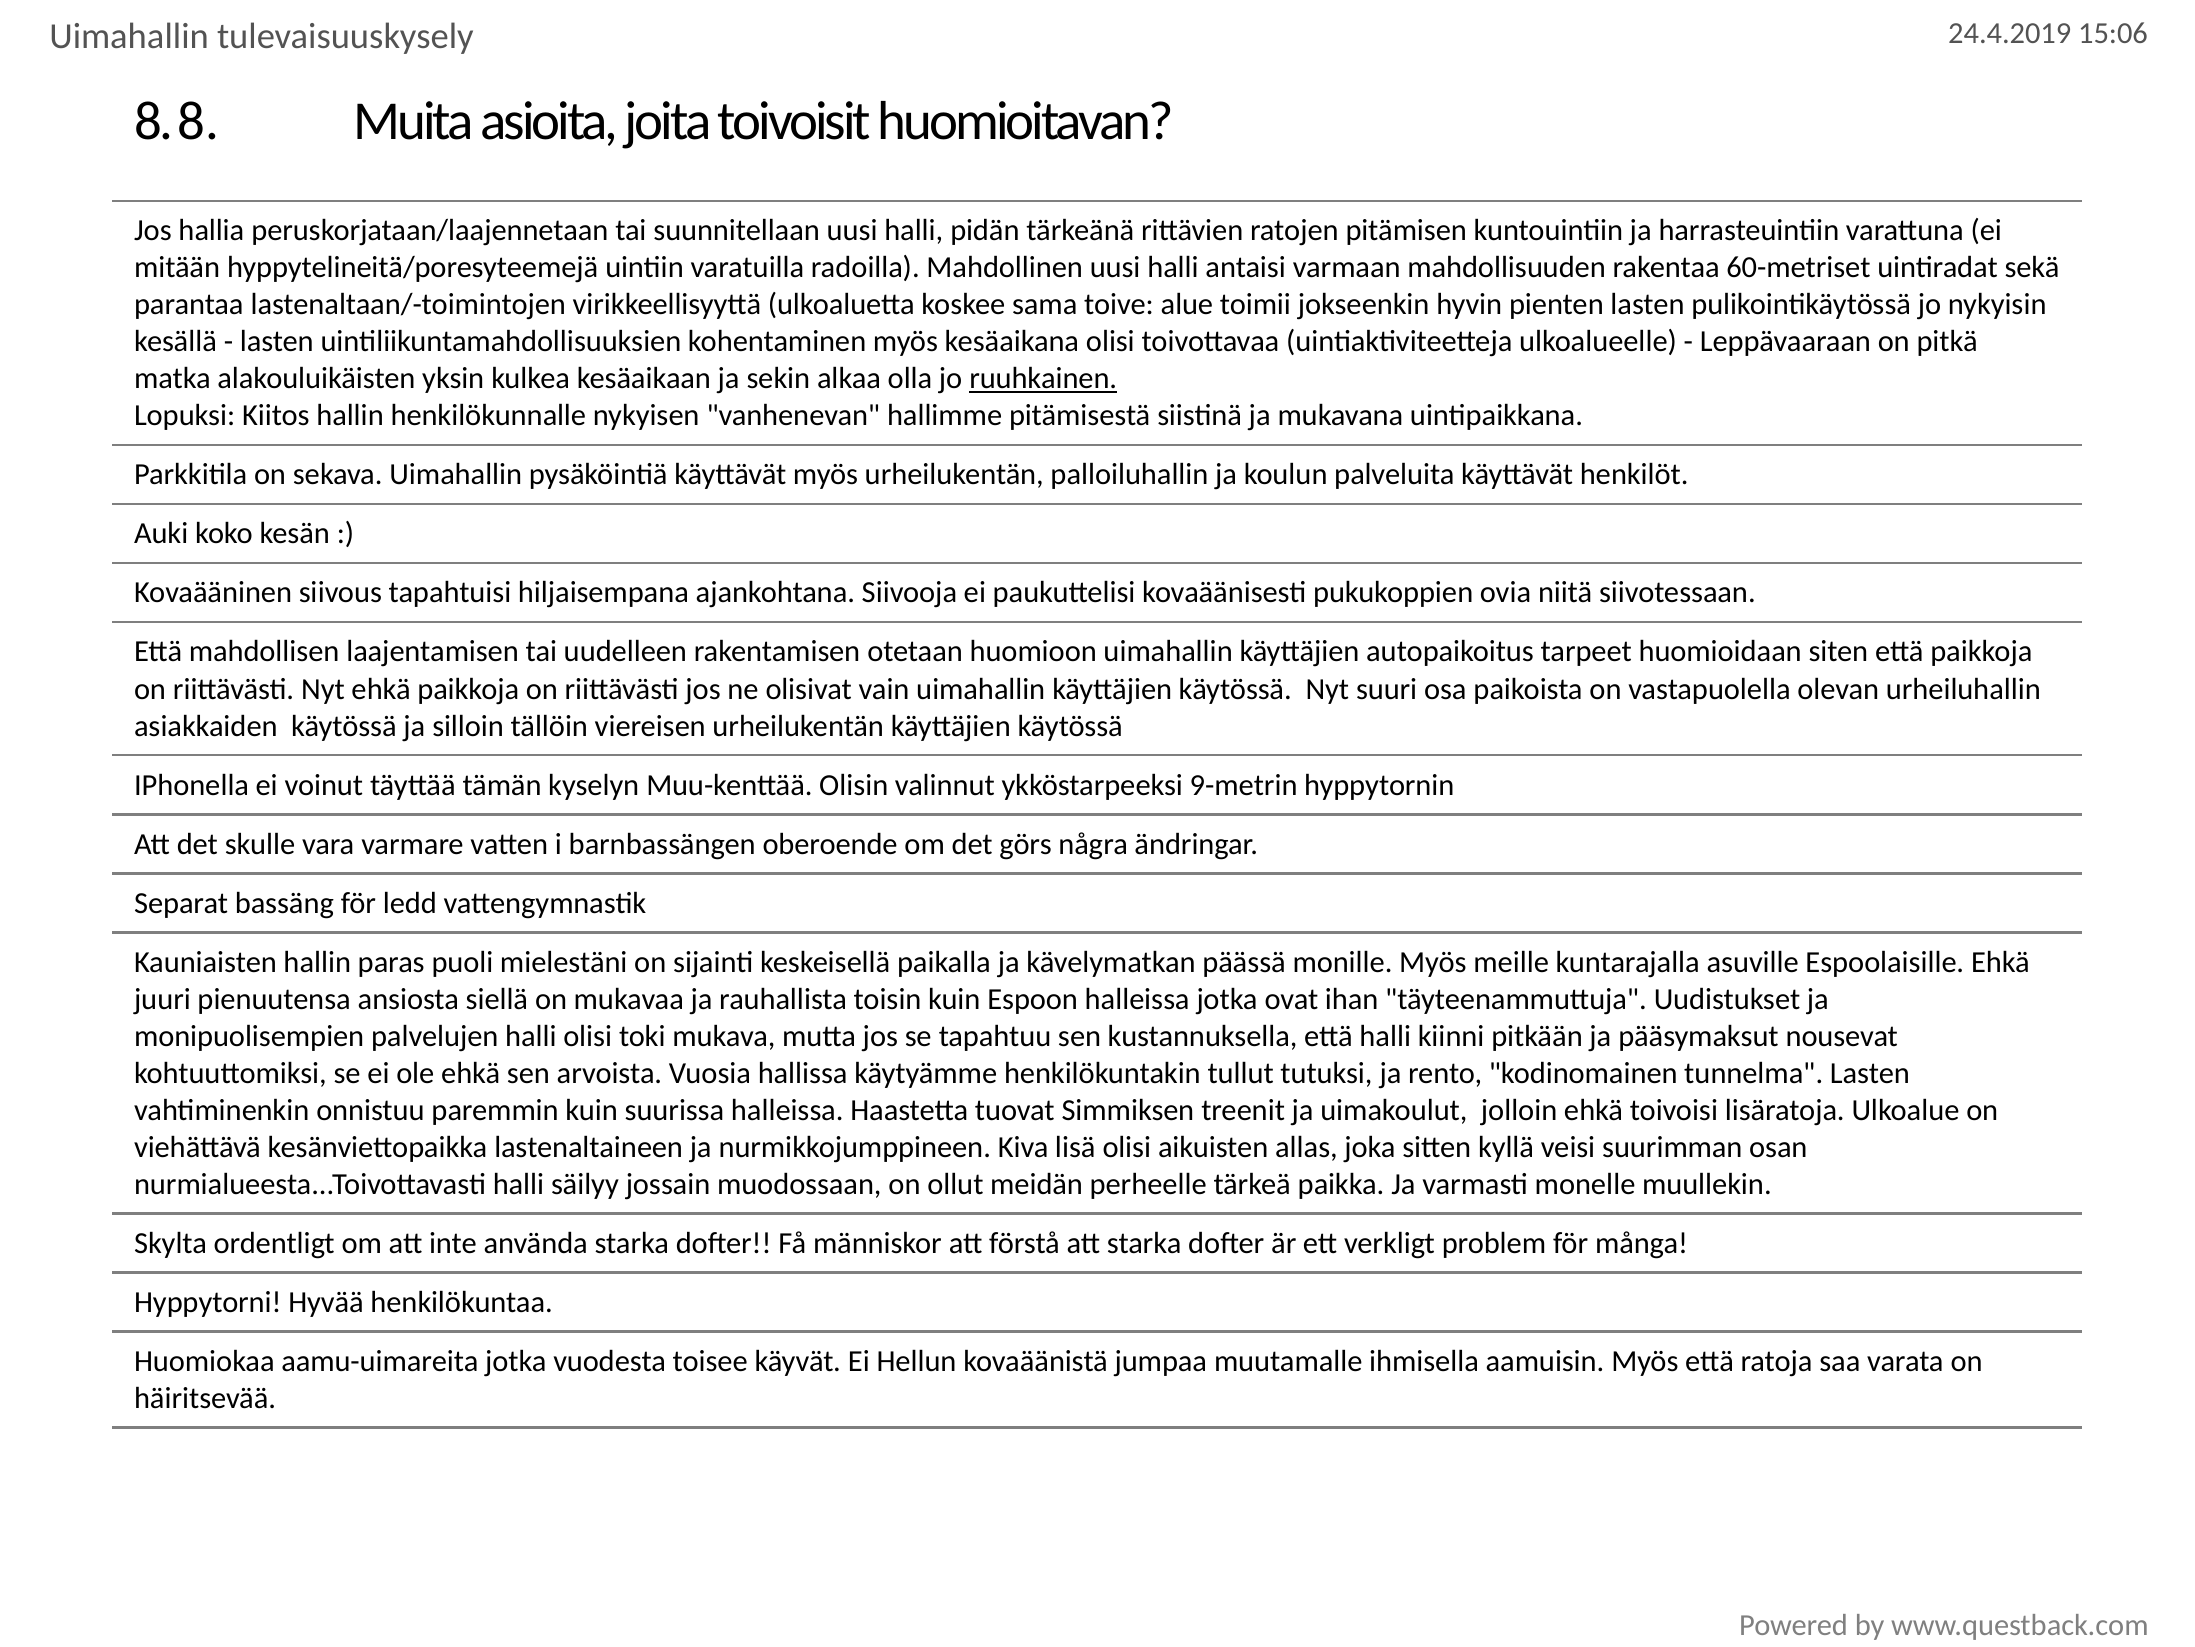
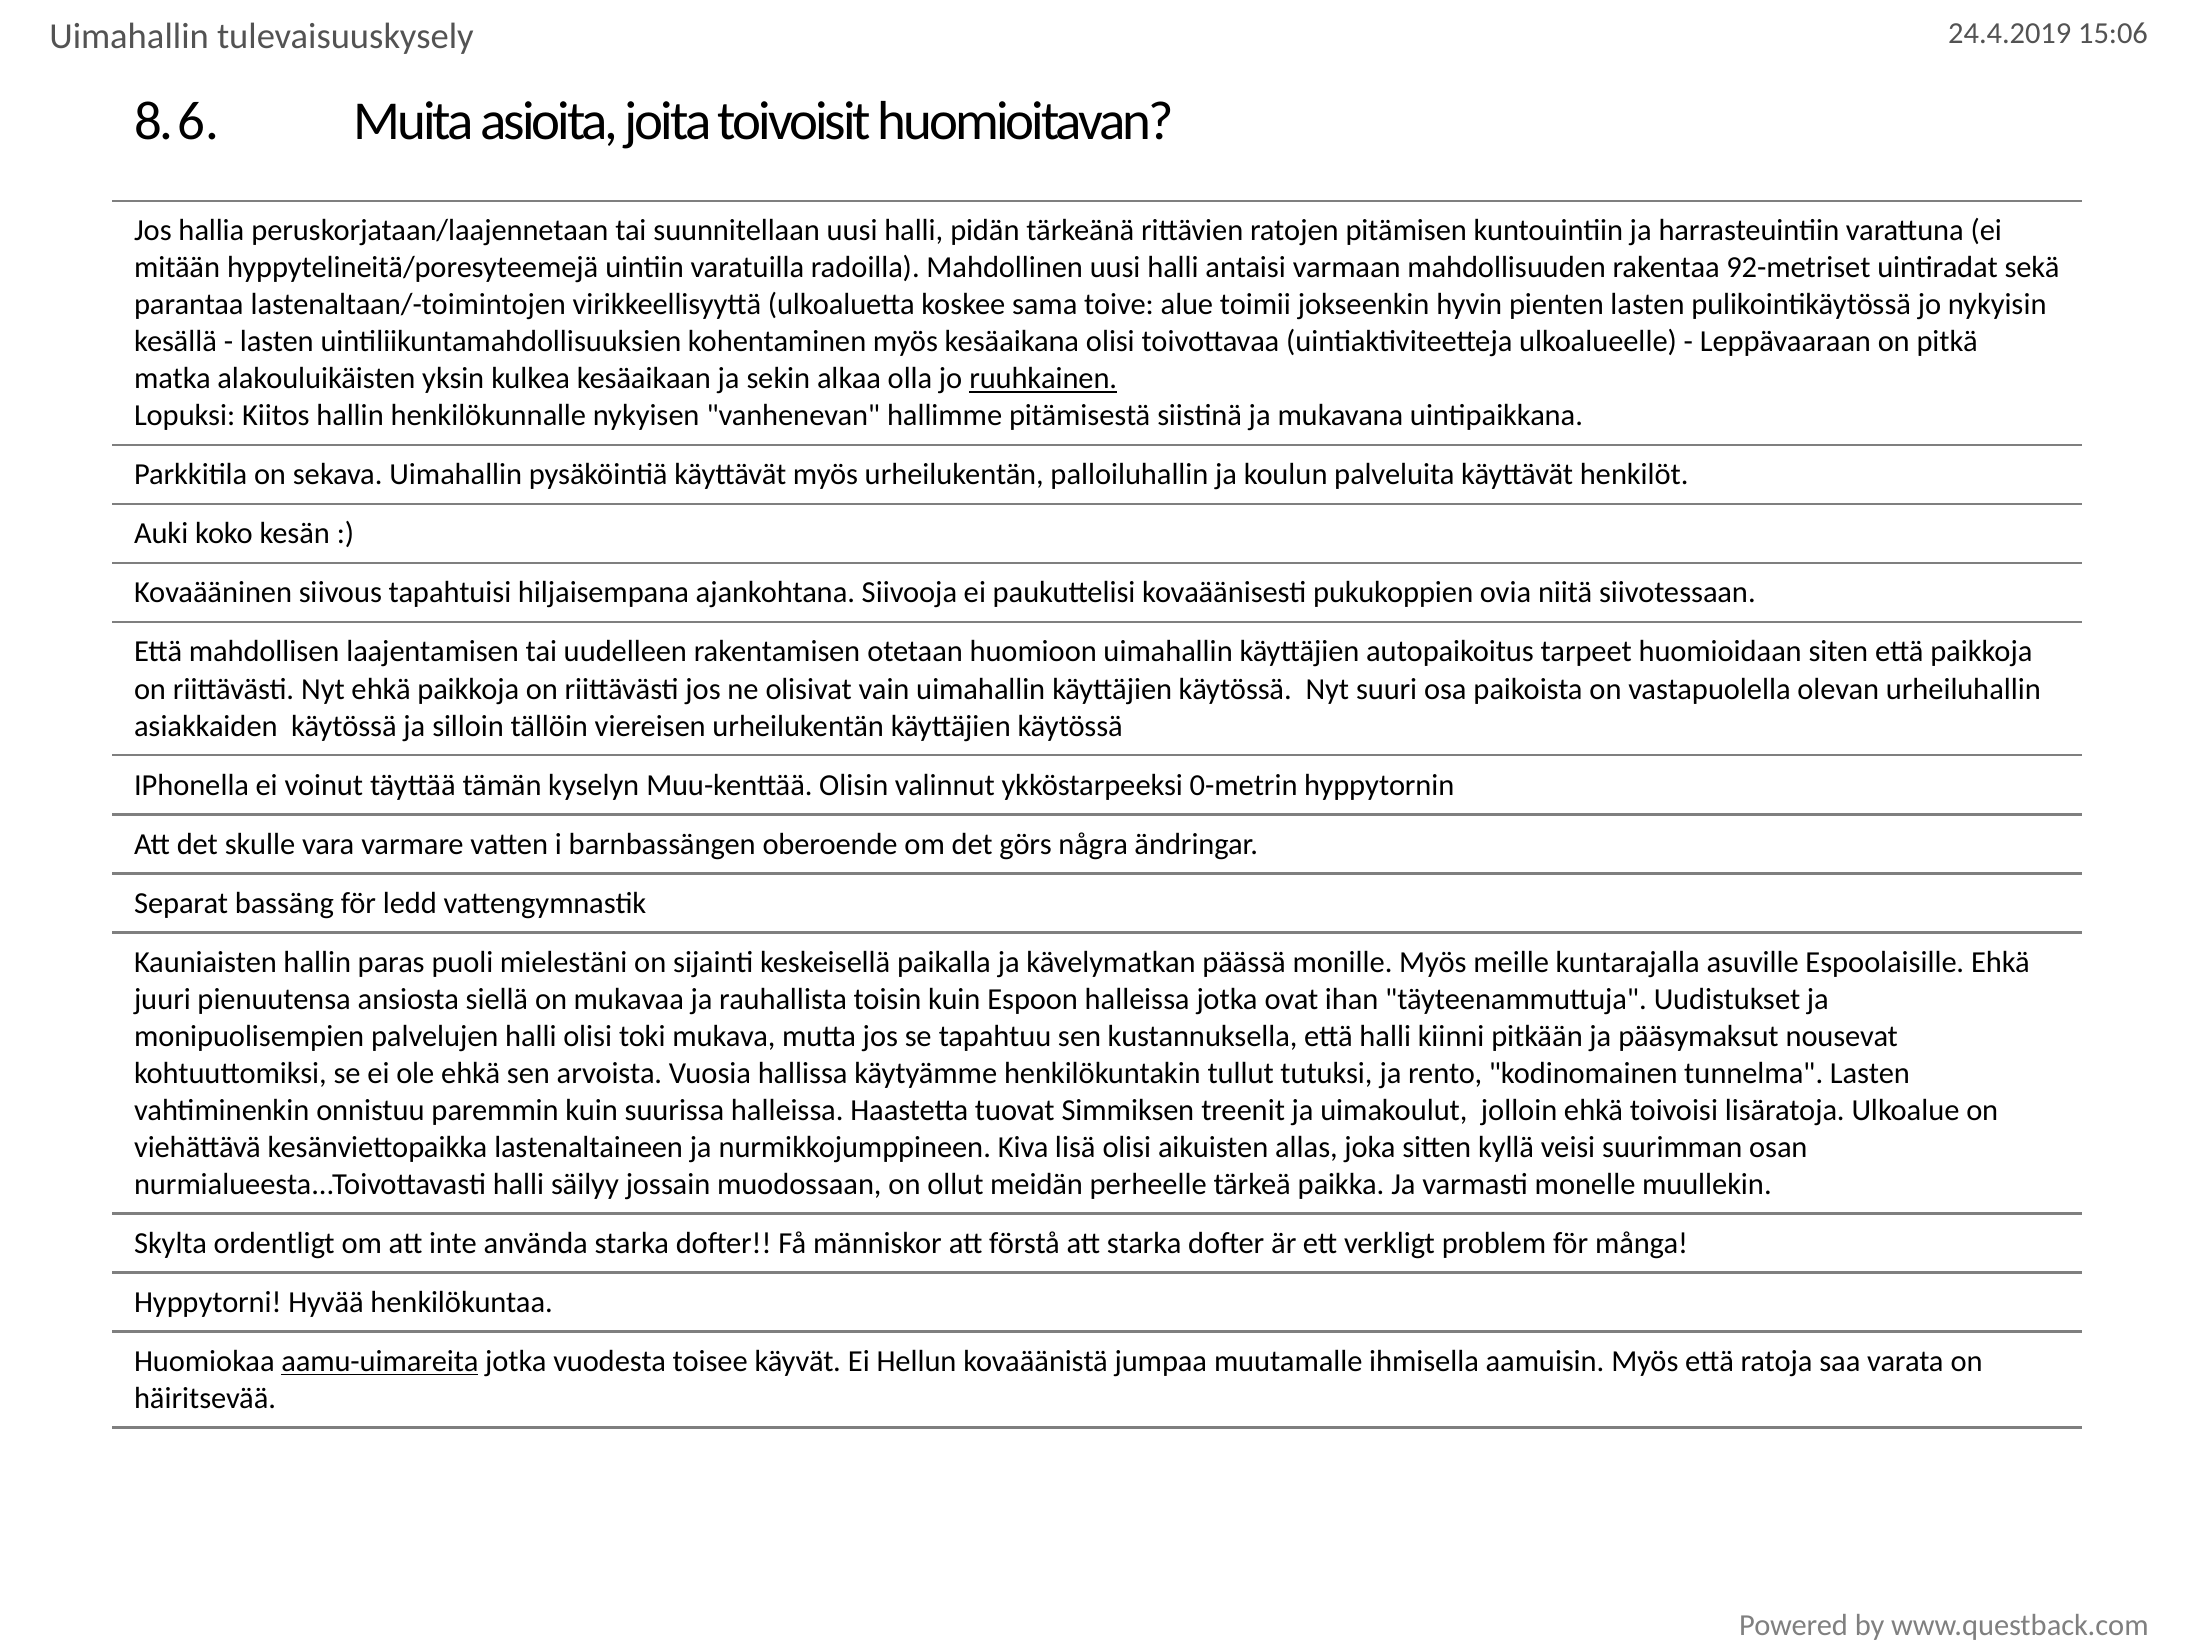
8 8: 8 -> 6 (199, 122)
60-metriset: 60-metriset -> 92-metriset (1798, 268)
9-metrin: 9-metrin -> 0-metrin (1244, 785)
aamu-uimareita underline: none -> present (380, 1361)
